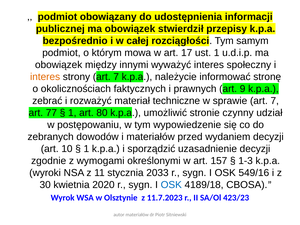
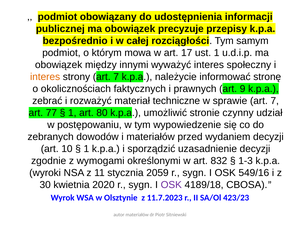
stwierdził: stwierdził -> precyzuje (181, 29)
157: 157 -> 832 (219, 161)
2033: 2033 -> 2059 (157, 173)
OSK colour: blue -> purple (171, 185)
